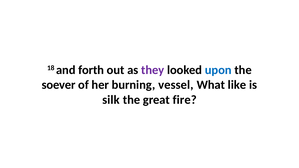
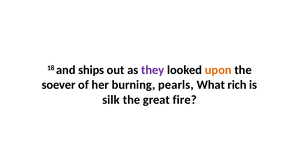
forth: forth -> ships (91, 70)
upon colour: blue -> orange (218, 70)
vessel: vessel -> pearls (176, 85)
like: like -> rich (237, 85)
